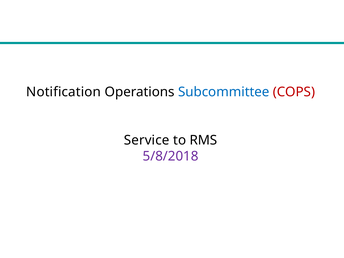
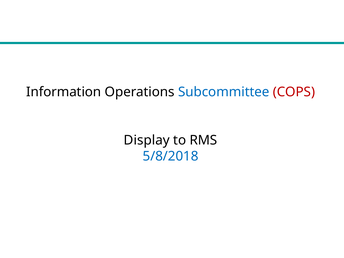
Notification: Notification -> Information (64, 92)
Service: Service -> Display (147, 140)
5/8/2018 colour: purple -> blue (171, 156)
